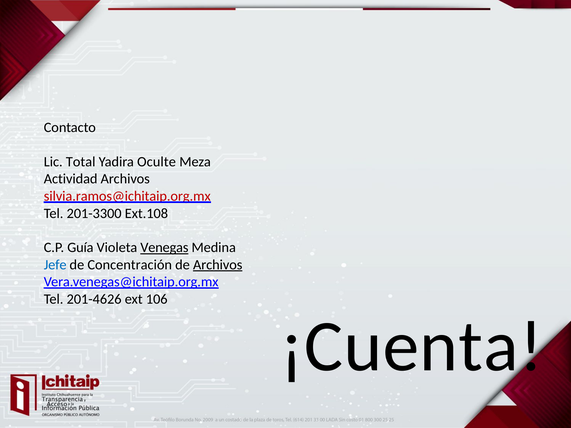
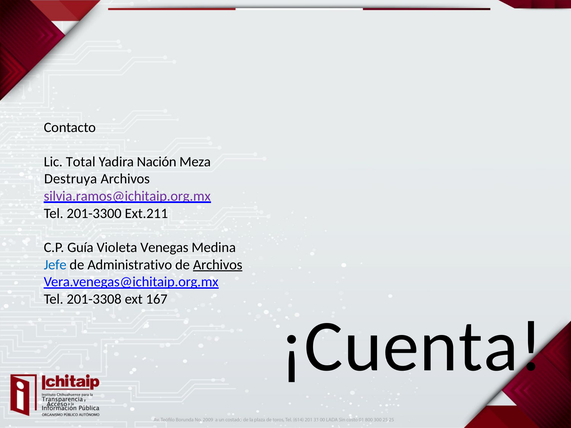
Oculte: Oculte -> Nación (157, 162)
Actividad: Actividad -> Destruya (71, 179)
silvia.ramos@ichitaip.org.mx colour: red -> purple (127, 196)
Ext.108: Ext.108 -> Ext.211 (146, 214)
Venegas underline: present -> none (164, 248)
Concentración: Concentración -> Administrativo (130, 265)
201-4626: 201-4626 -> 201-3308 (94, 299)
106: 106 -> 167 (157, 299)
